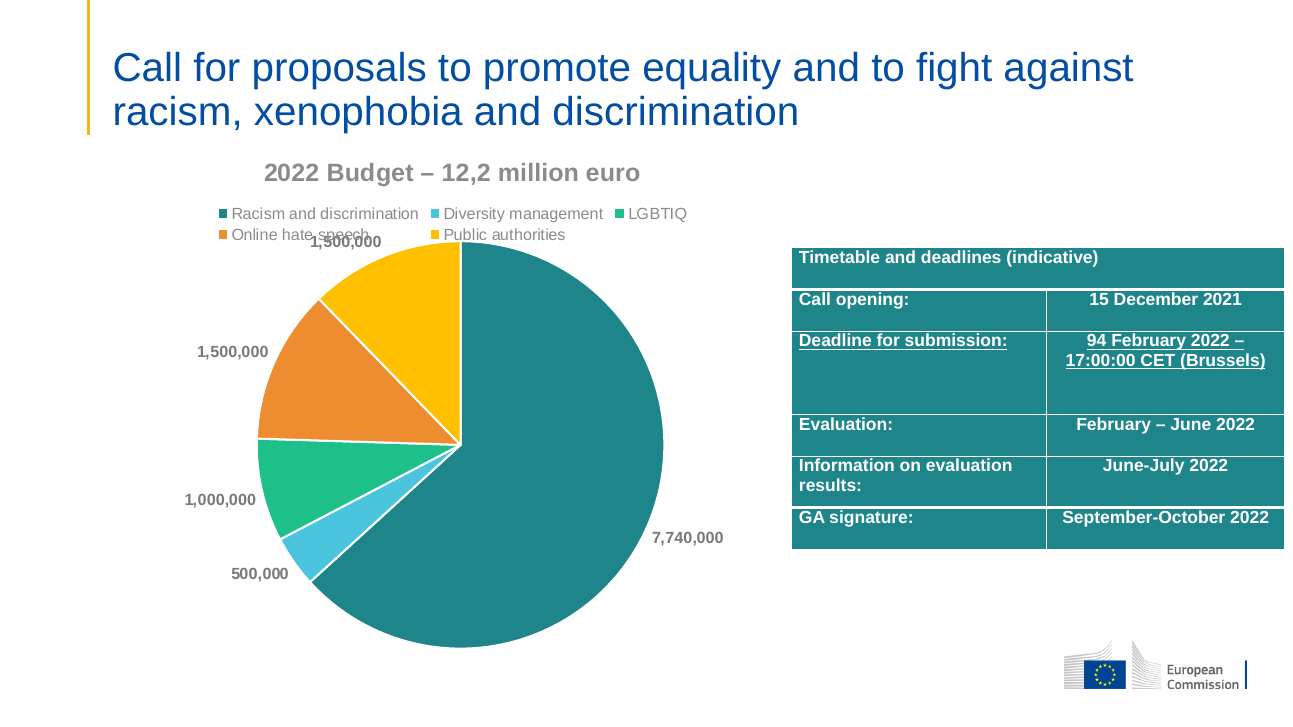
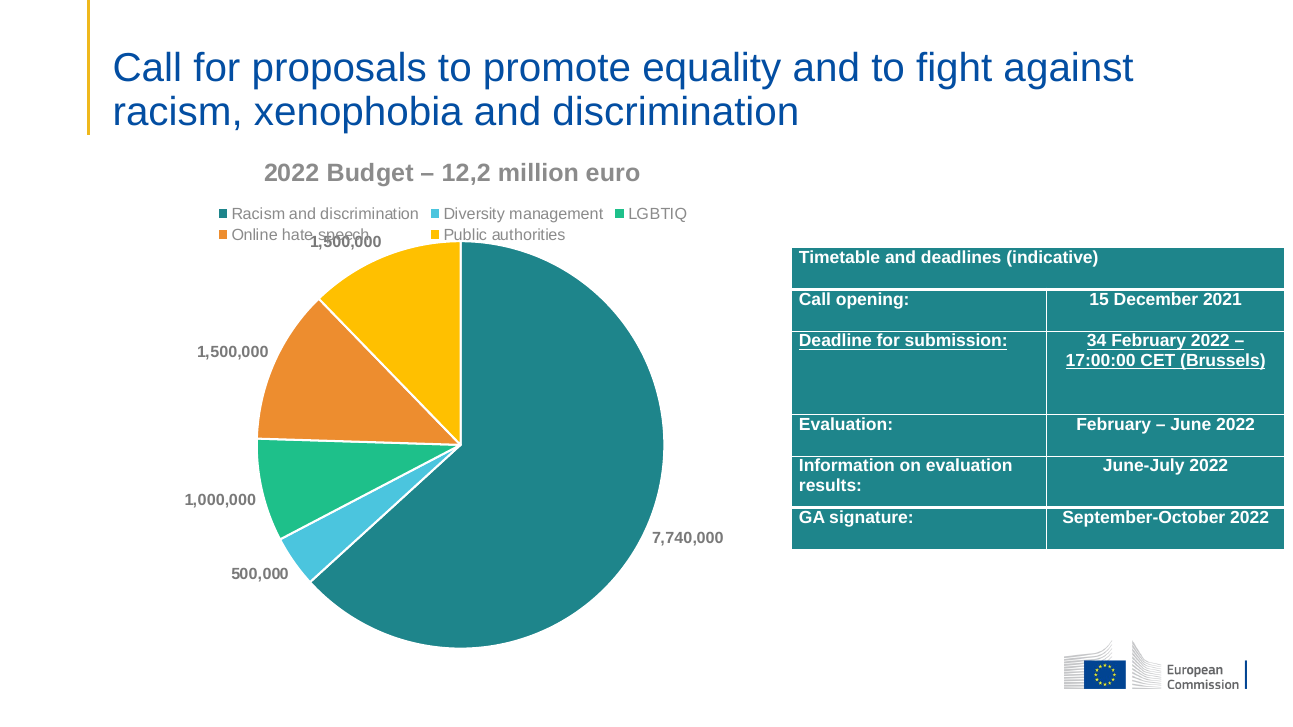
94: 94 -> 34 (1097, 341)
